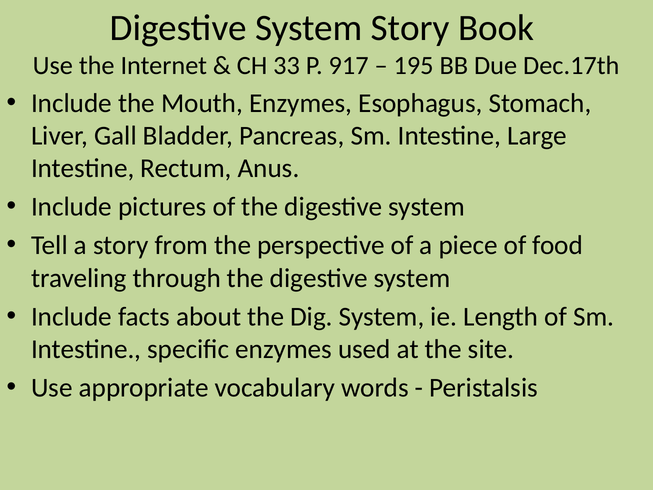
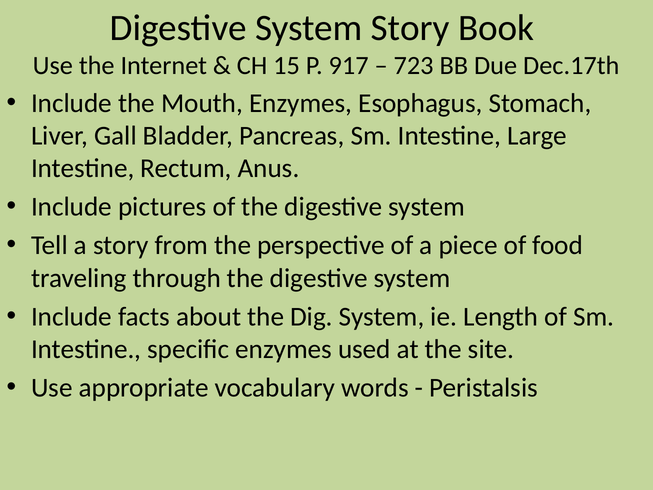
33: 33 -> 15 (287, 65)
195: 195 -> 723 (414, 65)
